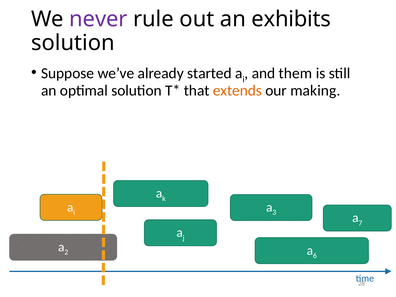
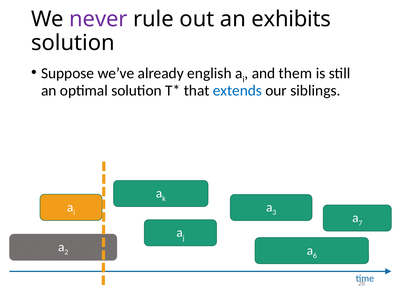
started: started -> english (209, 73)
extends colour: orange -> blue (237, 91)
making: making -> siblings (315, 91)
